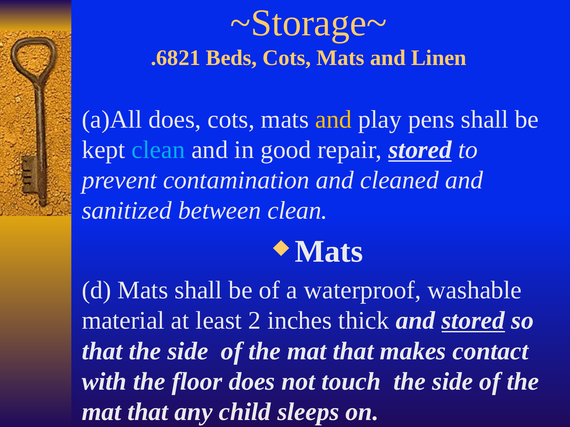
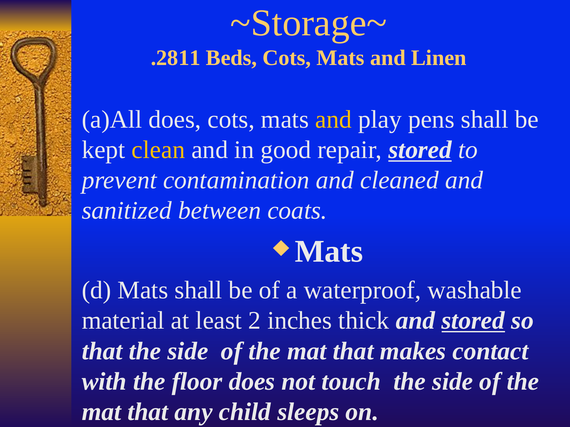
.6821: .6821 -> .2811 (176, 58)
clean colour: light blue -> yellow (158, 150)
between clean: clean -> coats (297, 211)
